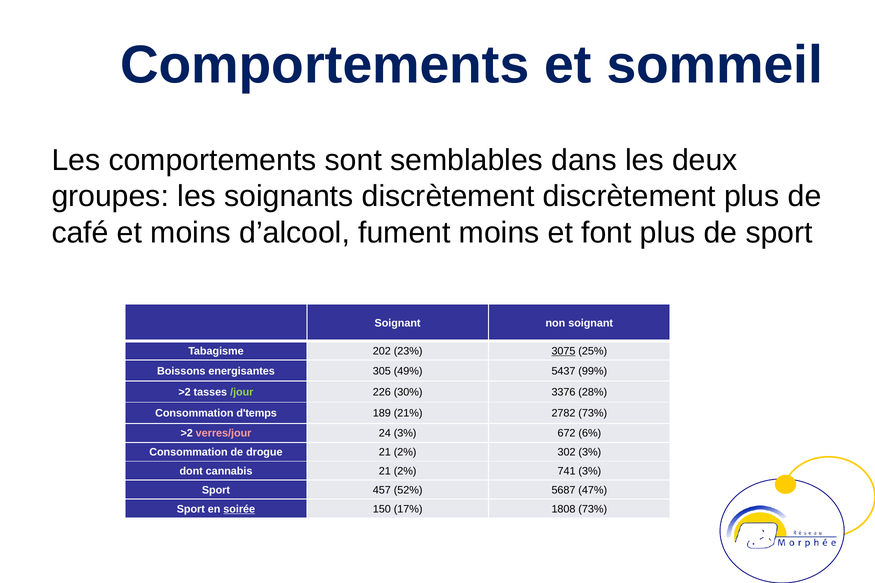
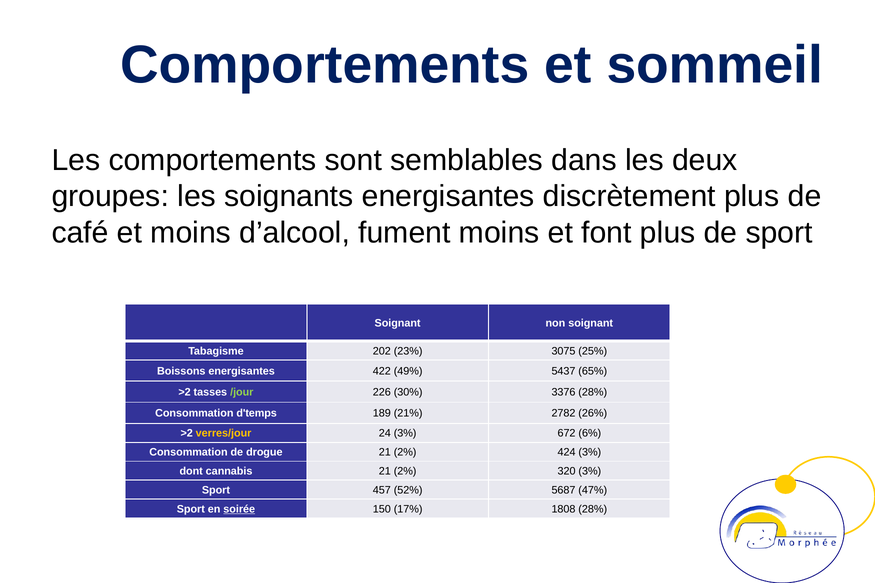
soignants discrètement: discrètement -> energisantes (448, 197)
3075 underline: present -> none (563, 351)
305: 305 -> 422 (382, 371)
99%: 99% -> 65% (593, 371)
2782 73%: 73% -> 26% (593, 414)
verres/jour colour: pink -> yellow (224, 434)
302: 302 -> 424 (567, 453)
741: 741 -> 320 (567, 471)
1808 73%: 73% -> 28% (593, 509)
